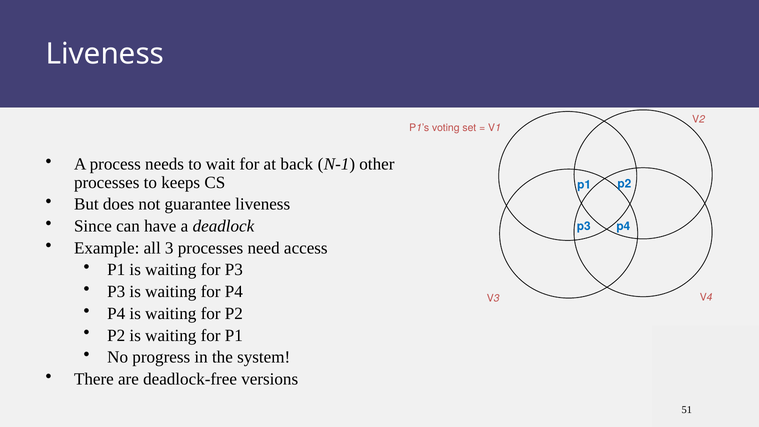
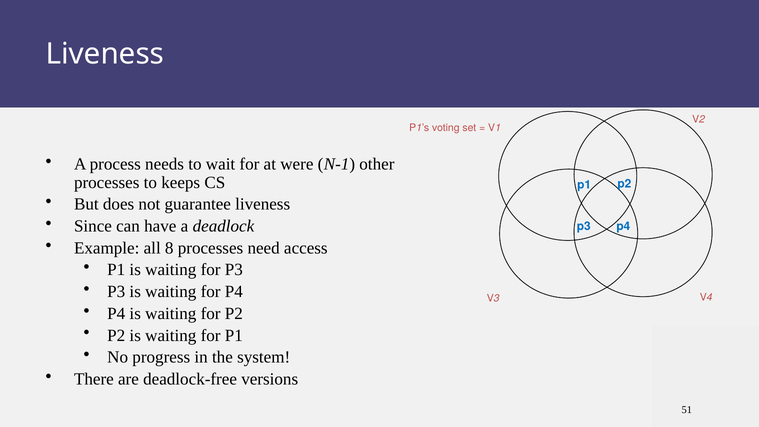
back: back -> were (297, 164)
3: 3 -> 8 (169, 248)
